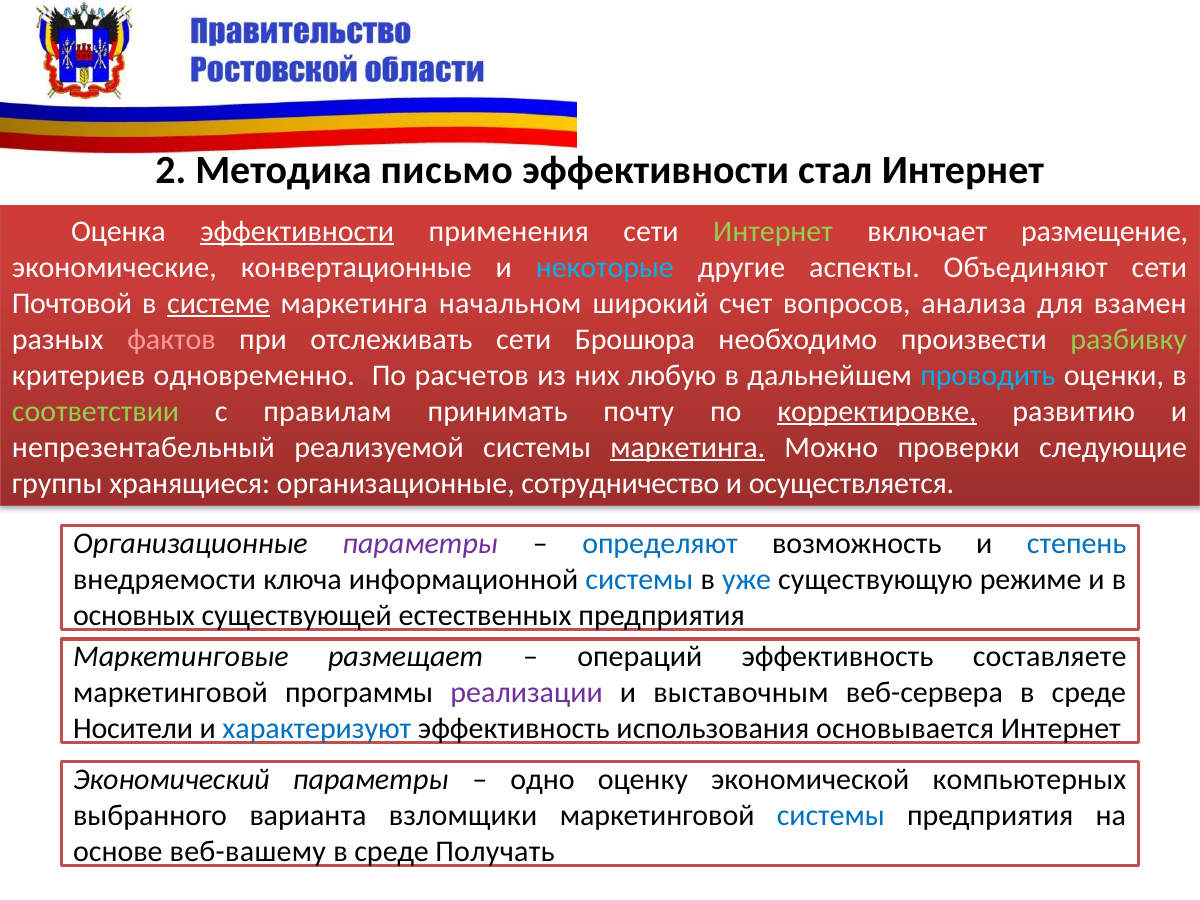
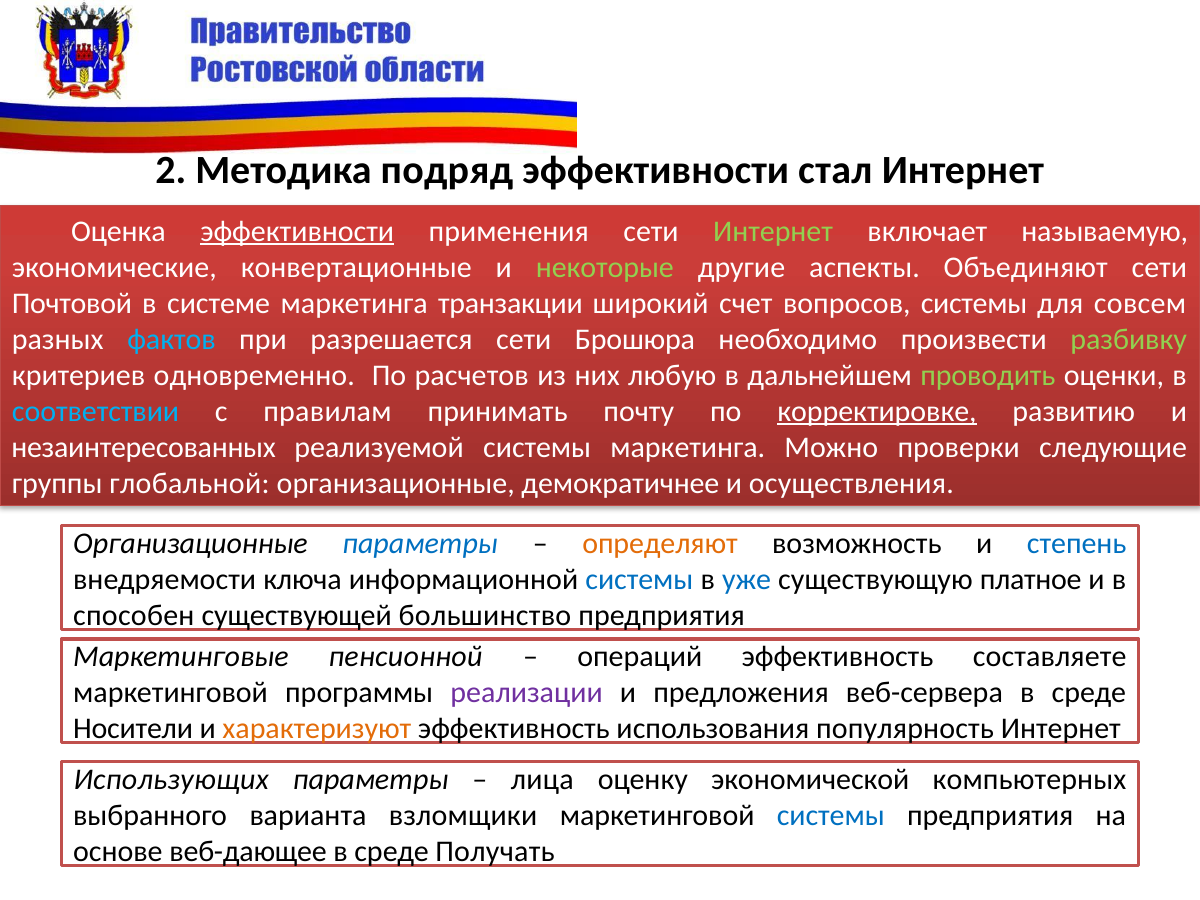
письмо: письмо -> подряд (447, 170)
размещение: размещение -> называемую (1105, 231)
некоторые colour: light blue -> light green (605, 267)
системе underline: present -> none (219, 303)
начальном: начальном -> транзакции (510, 303)
вопросов анализа: анализа -> системы (974, 303)
взамен: взамен -> совсем (1140, 303)
фактов colour: pink -> light blue (172, 339)
отслеживать: отслеживать -> разрешается (392, 339)
проводить colour: light blue -> light green (988, 375)
соответствии colour: light green -> light blue (96, 411)
непрезентабельный: непрезентабельный -> незаинтересованных (144, 447)
маркетинга underline: present -> none (688, 447)
хранящиеся: хранящиеся -> глобальной (189, 483)
сотрудничество: сотрудничество -> демократичнее (620, 483)
осуществляется: осуществляется -> осуществления (851, 483)
параметры colour: purple -> blue (420, 544)
определяют colour: blue -> orange (660, 544)
режиме: режиме -> платное (1031, 580)
основных: основных -> способен (134, 616)
естественных: естественных -> большинство (485, 616)
размещает: размещает -> пенсионной (406, 657)
выставочным: выставочным -> предложения (741, 693)
характеризуют colour: blue -> orange (317, 729)
основывается: основывается -> популярность (905, 729)
Экономический: Экономический -> Использующих (171, 780)
одно: одно -> лица (542, 780)
веб-вашему: веб-вашему -> веб-дающее (248, 852)
